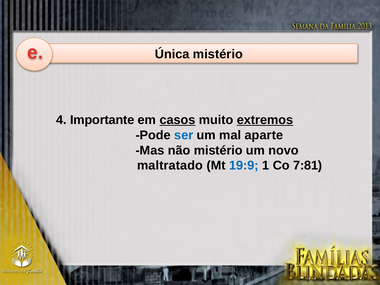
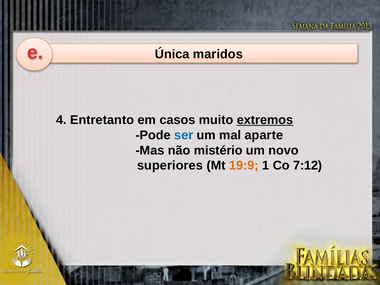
Única mistério: mistério -> maridos (218, 54)
Importante: Importante -> Entretanto (102, 120)
casos underline: present -> none (177, 120)
maltratado: maltratado -> superiores (170, 166)
19:9 colour: blue -> orange (244, 166)
7:81: 7:81 -> 7:12 (308, 166)
